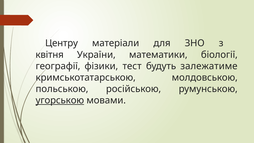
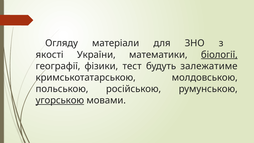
Центру: Центру -> Огляду (62, 43)
квітня: квітня -> якості (50, 55)
біології underline: none -> present (219, 55)
